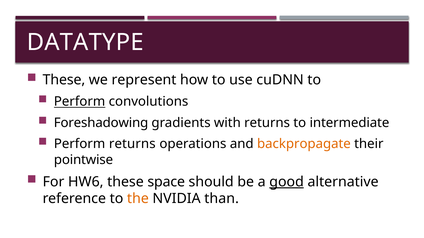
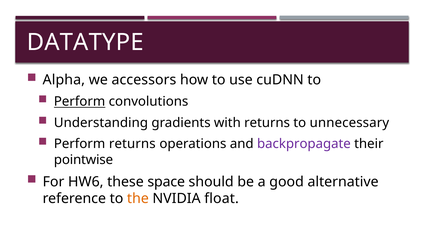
These: These -> Alpha (64, 80)
represent: represent -> accessors (144, 80)
Foreshadowing: Foreshadowing -> Understanding (101, 123)
intermediate: intermediate -> unnecessary (349, 123)
backpropagate colour: orange -> purple (304, 144)
good underline: present -> none (287, 182)
than: than -> float (222, 199)
